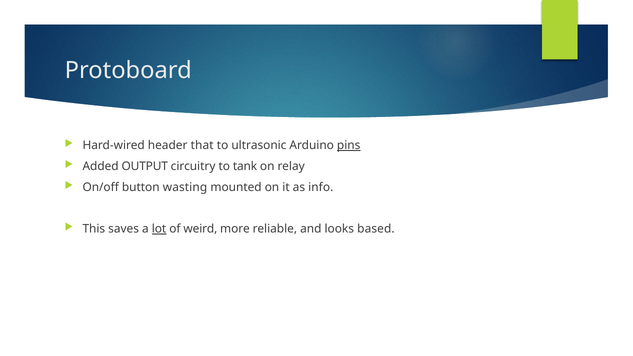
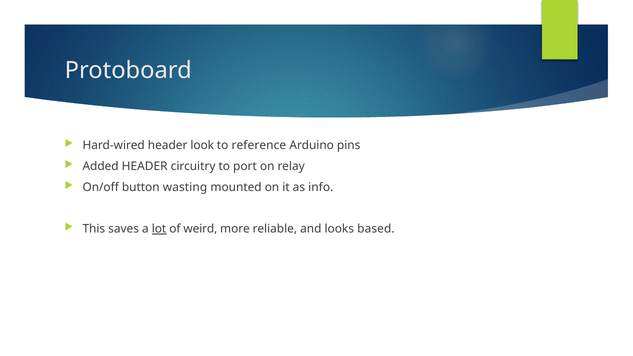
that: that -> look (202, 145)
ultrasonic: ultrasonic -> reference (259, 145)
pins underline: present -> none (349, 145)
Added OUTPUT: OUTPUT -> HEADER (145, 166)
tank: tank -> port (245, 166)
